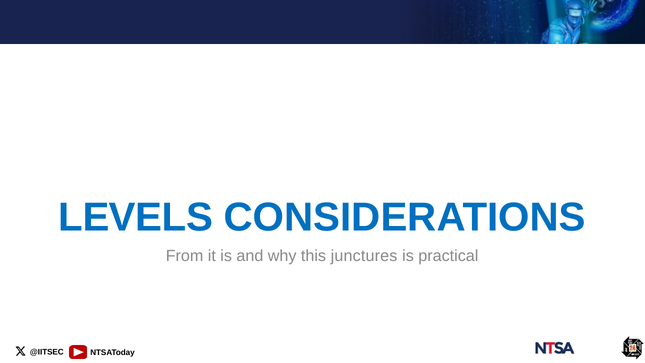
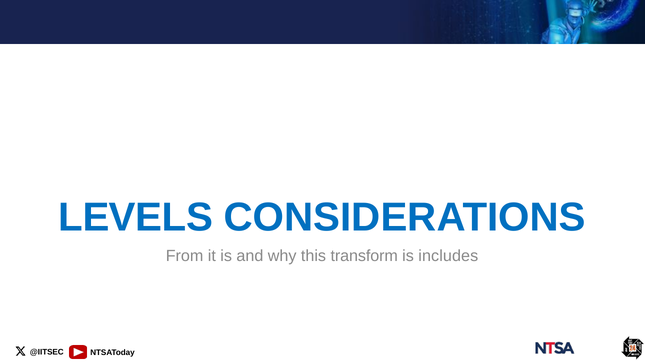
junctures: junctures -> transform (364, 256)
practical: practical -> includes (448, 256)
